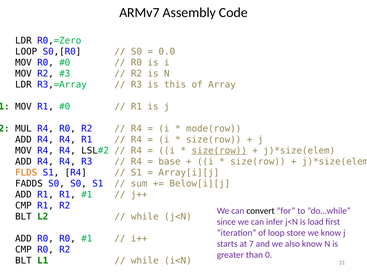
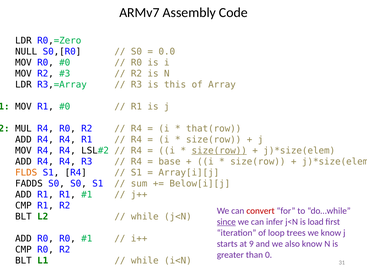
LOOP: LOOP -> NULL (26, 52)
mode(row: mode(row -> that(row (214, 129)
convert colour: black -> red (261, 211)
since underline: none -> present (226, 222)
store: store -> trees (296, 233)
7: 7 -> 9 (251, 244)
